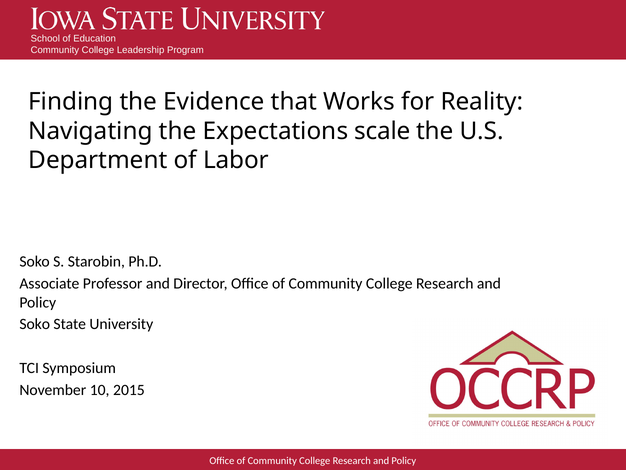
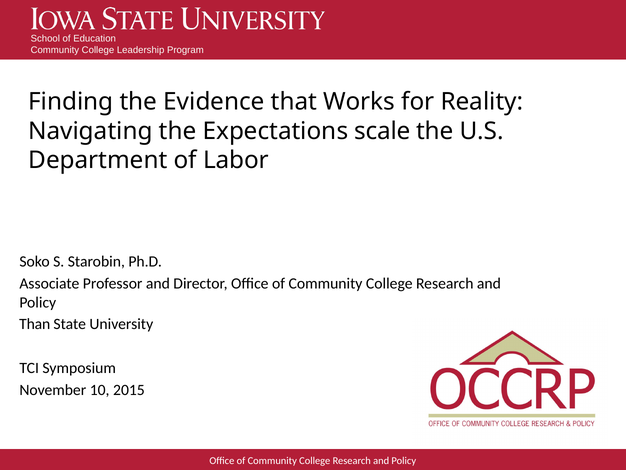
Soko: Soko -> Than (35, 324)
